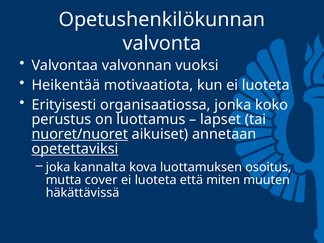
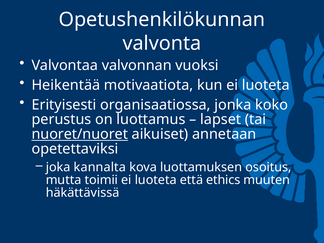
opetettaviksi underline: present -> none (75, 149)
cover: cover -> toimii (101, 180)
miten: miten -> ethics (223, 180)
